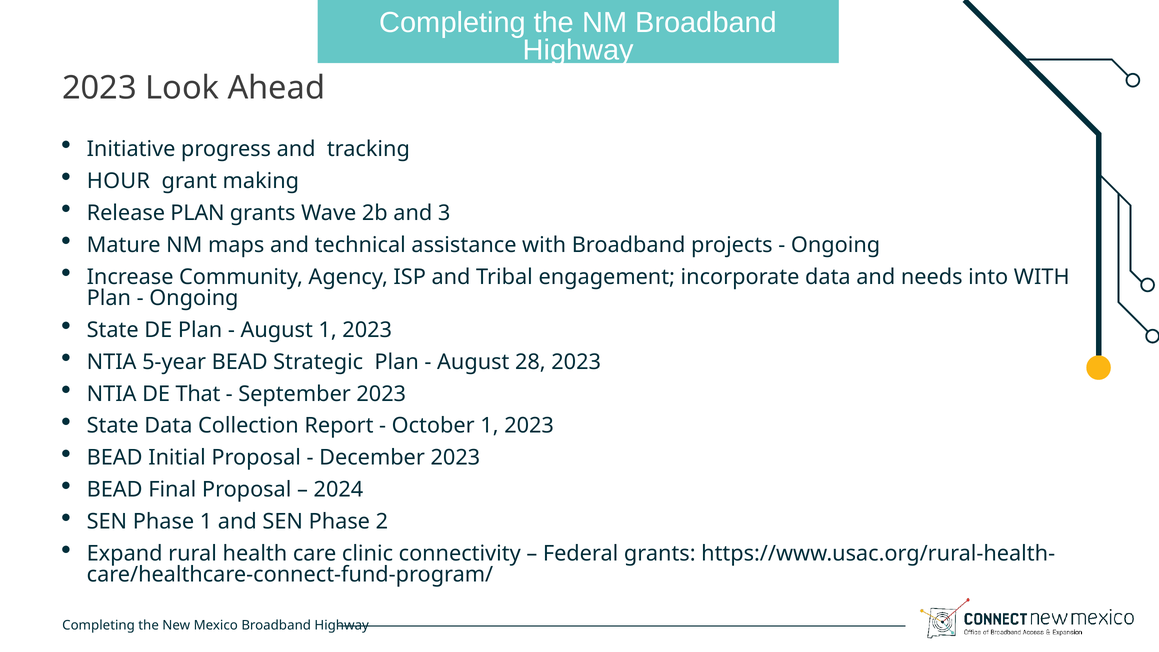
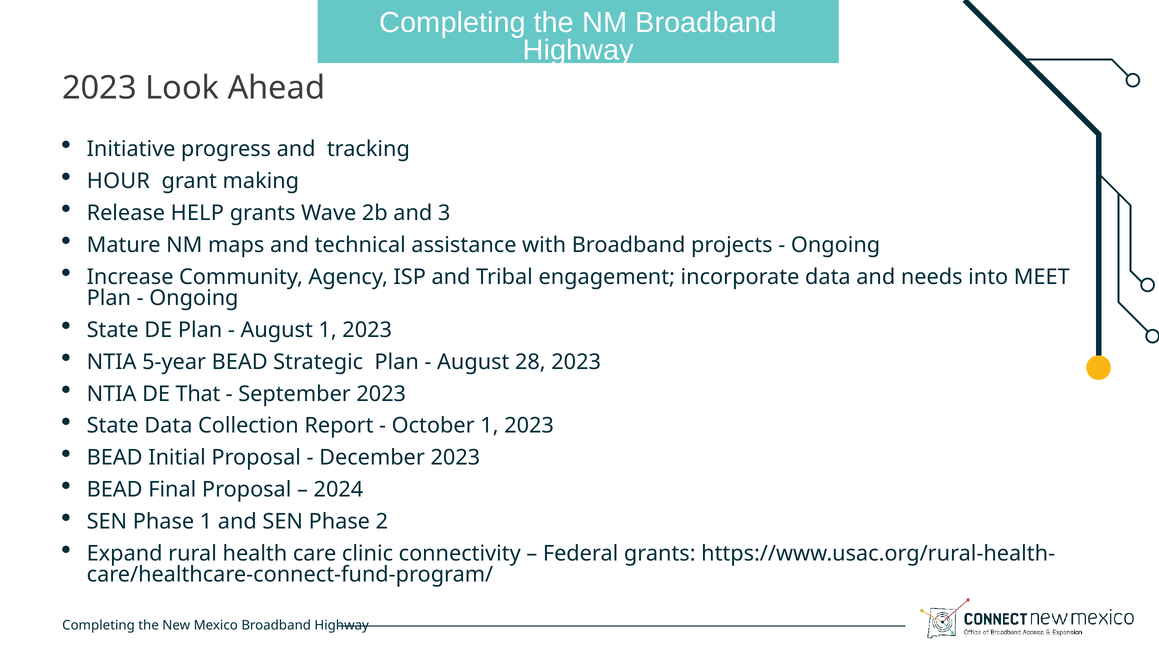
Release PLAN: PLAN -> HELP (197, 213)
into WITH: WITH -> MEET (1042, 277)
